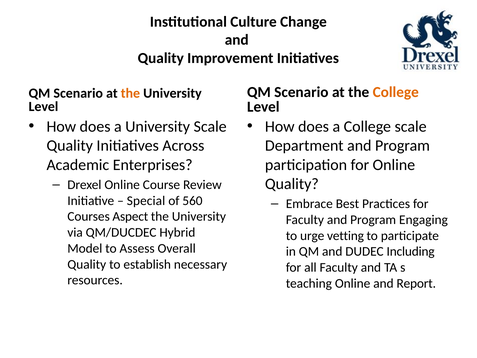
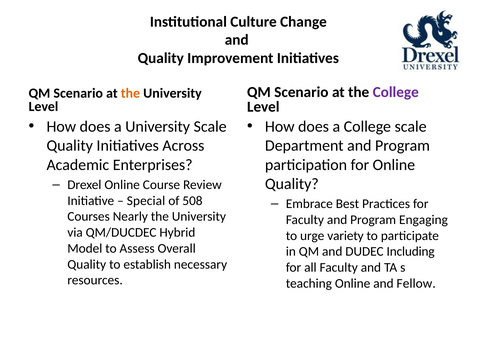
College colour: orange -> purple (396, 92)
560: 560 -> 508 (192, 201)
Aspect: Aspect -> Nearly (130, 216)
vetting: vetting -> variety (345, 235)
Report: Report -> Fellow (416, 283)
